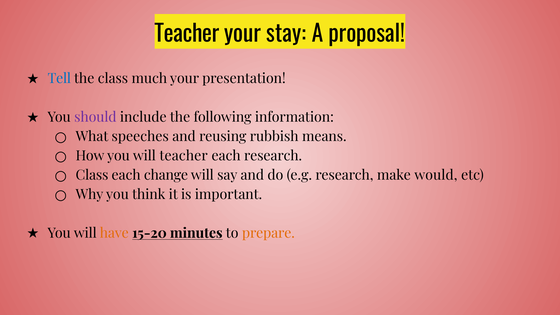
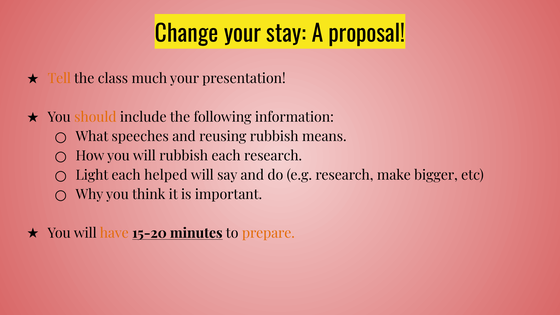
Teacher: Teacher -> Change (187, 34)
Tell colour: blue -> orange (59, 79)
should colour: purple -> orange (95, 117)
will teacher: teacher -> rubbish (184, 156)
Class: Class -> Light (92, 175)
change: change -> helped (166, 175)
would: would -> bigger (436, 175)
